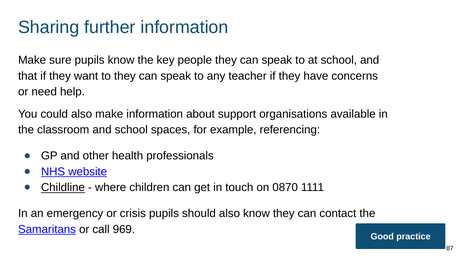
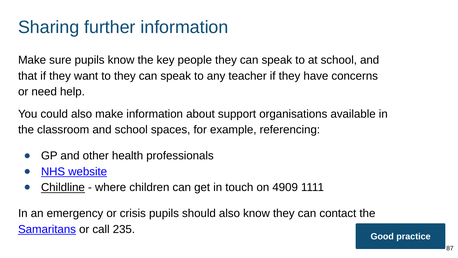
0870: 0870 -> 4909 (285, 187)
969: 969 -> 235 (124, 229)
